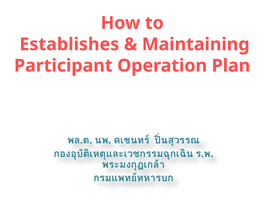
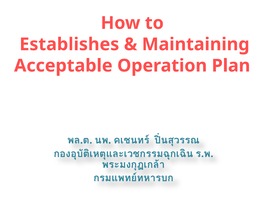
Participant: Participant -> Acceptable (63, 66)
